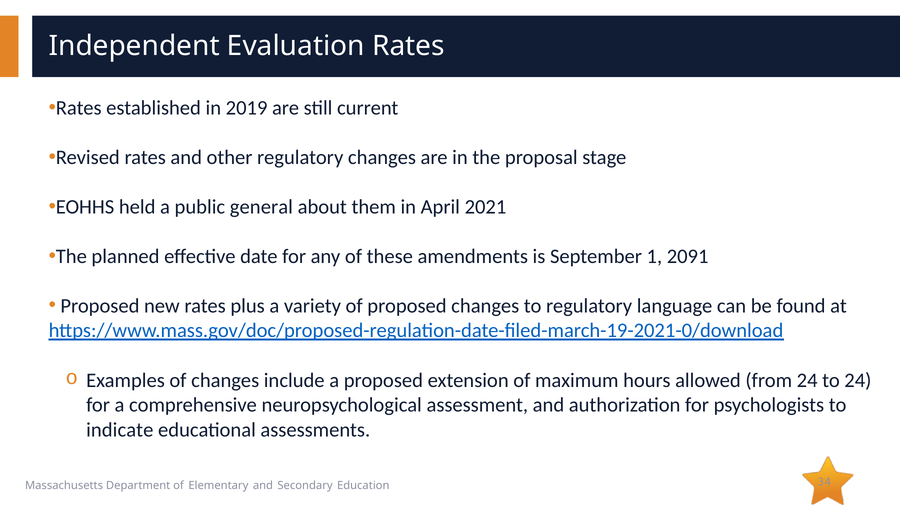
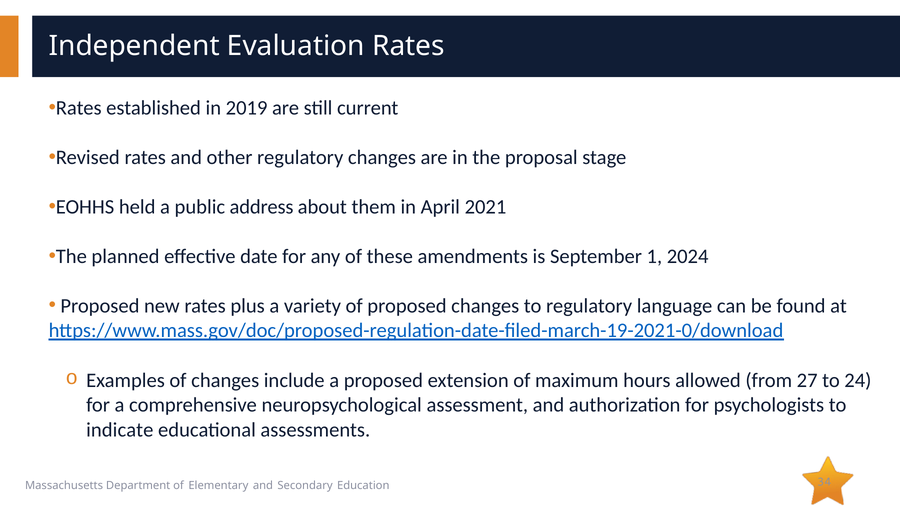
general: general -> address (262, 207)
2091: 2091 -> 2024 (688, 256)
from 24: 24 -> 27 (807, 381)
